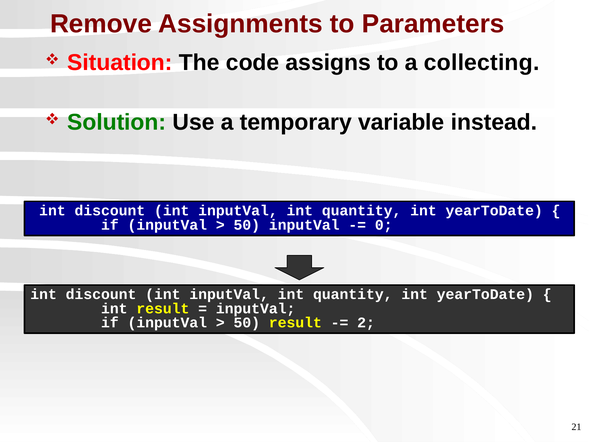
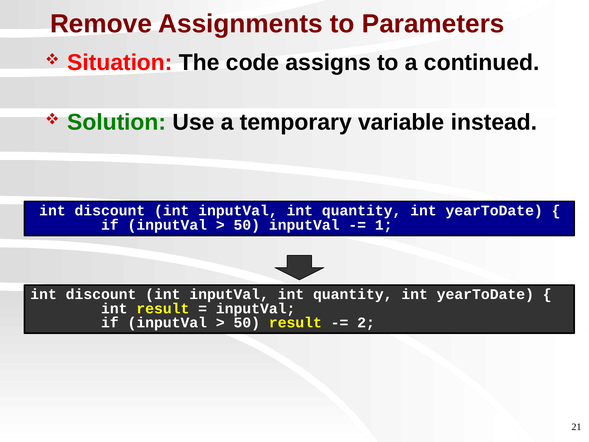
collecting: collecting -> continued (482, 62)
0: 0 -> 1 (384, 225)
